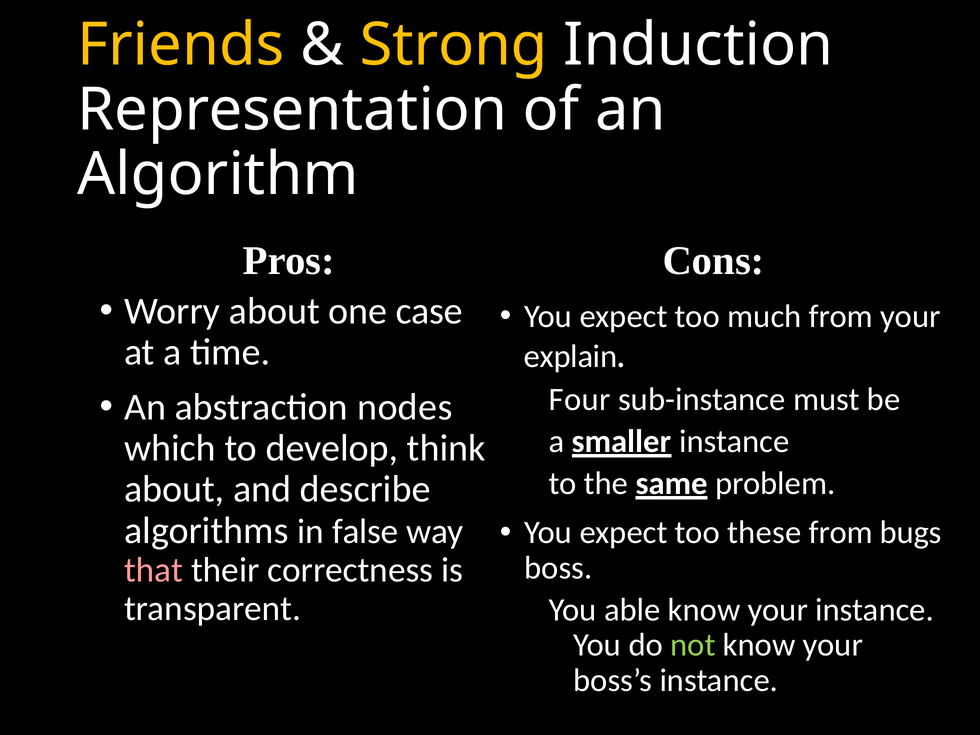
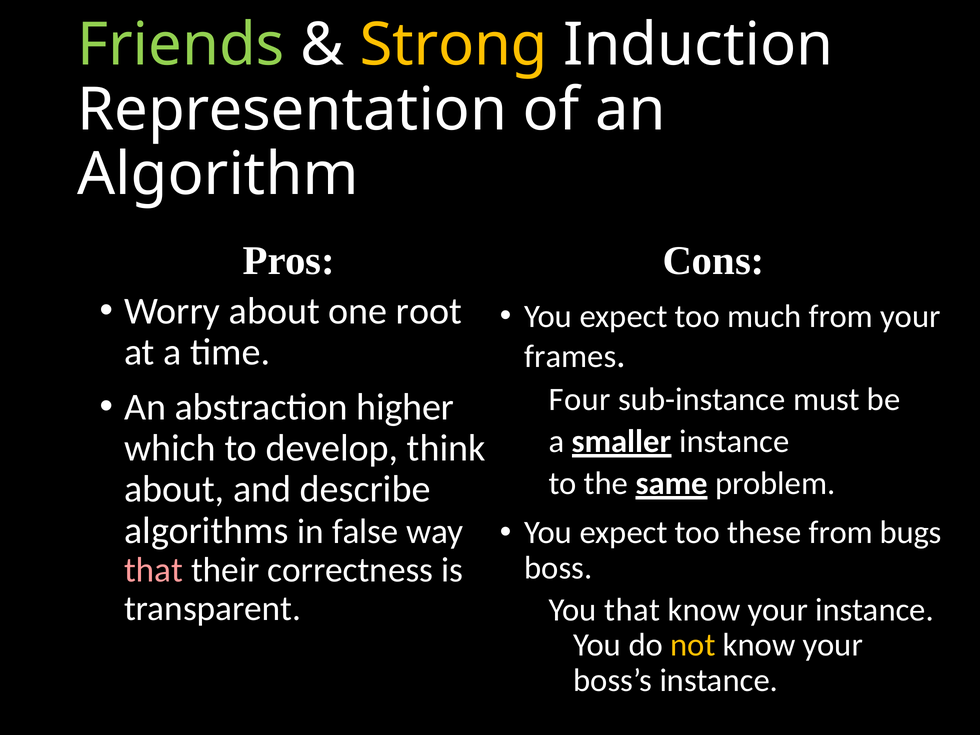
Friends colour: yellow -> light green (181, 45)
case: case -> root (429, 311)
explain: explain -> frames (570, 356)
nodes: nodes -> higher (405, 407)
You able: able -> that (632, 610)
not colour: light green -> yellow (693, 645)
